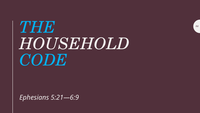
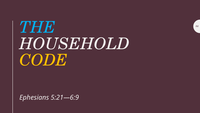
CODE colour: light blue -> yellow (43, 60)
